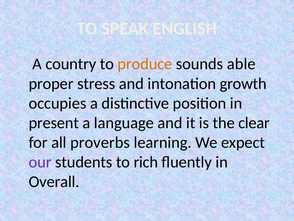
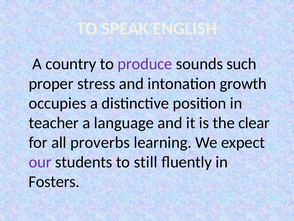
produce colour: orange -> purple (145, 64)
able: able -> such (241, 64)
present: present -> teacher (54, 123)
rich: rich -> still (146, 162)
Overall: Overall -> Fosters (54, 181)
